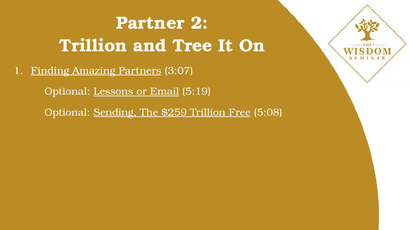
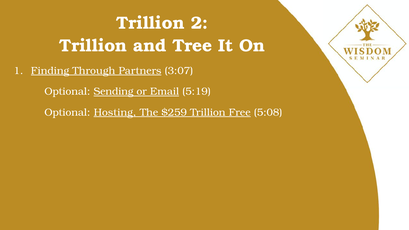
Partner: Partner -> Trillion (150, 23)
Amazing: Amazing -> Through (94, 71)
Lessons: Lessons -> Sending (113, 92)
Sending: Sending -> Hosting (115, 112)
